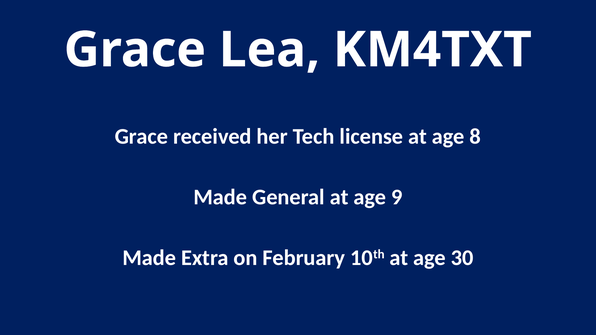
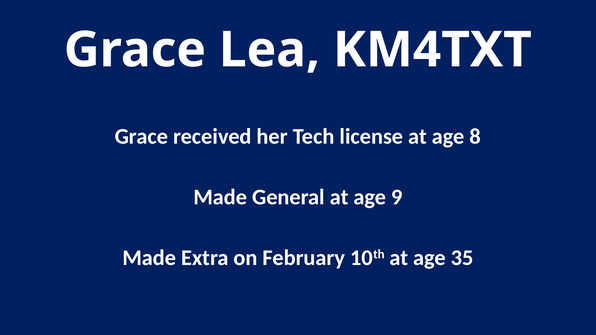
30: 30 -> 35 (462, 258)
